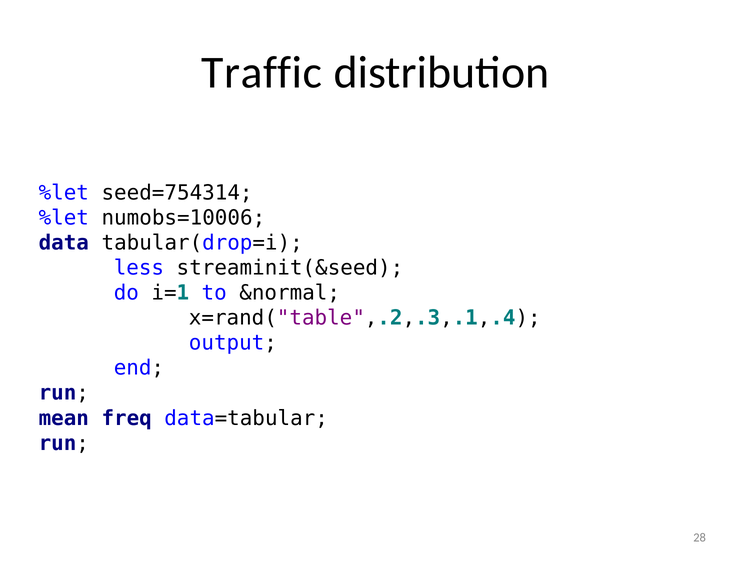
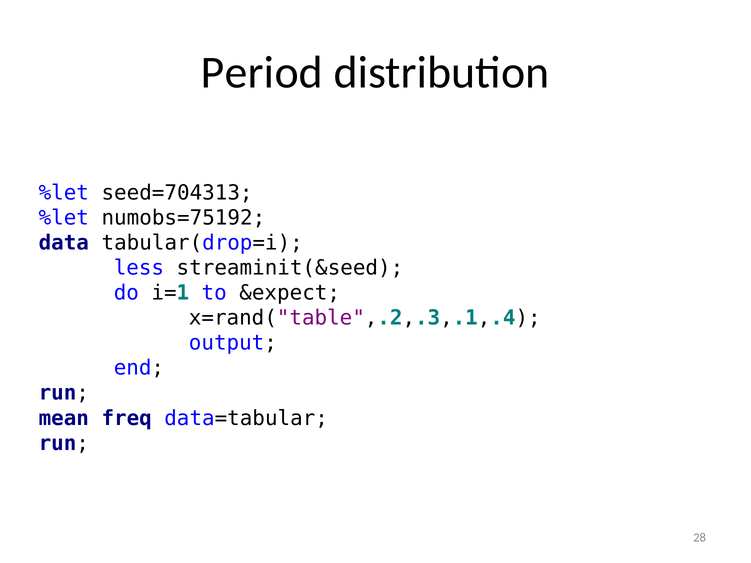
Traffic: Traffic -> Period (262, 73)
seed=754314: seed=754314 -> seed=704313 (177, 193)
numobs=10006: numobs=10006 -> numobs=75192 (183, 218)
&normal: &normal -> &expect (290, 293)
